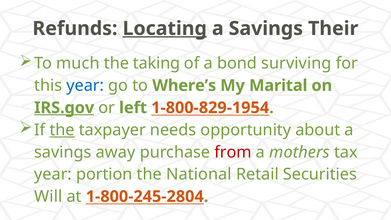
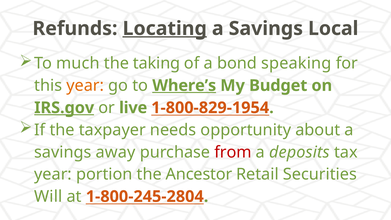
Their: Their -> Local (333, 28)
surviving: surviving -> speaking (296, 63)
year colour: blue -> orange (85, 86)
Where’s underline: none -> present (184, 86)
Marital: Marital -> Budget (278, 86)
left: left -> live (133, 108)
the underline: present -> none (62, 130)
mothers: mothers -> deposits (299, 152)
National: National -> Ancestor (199, 174)
